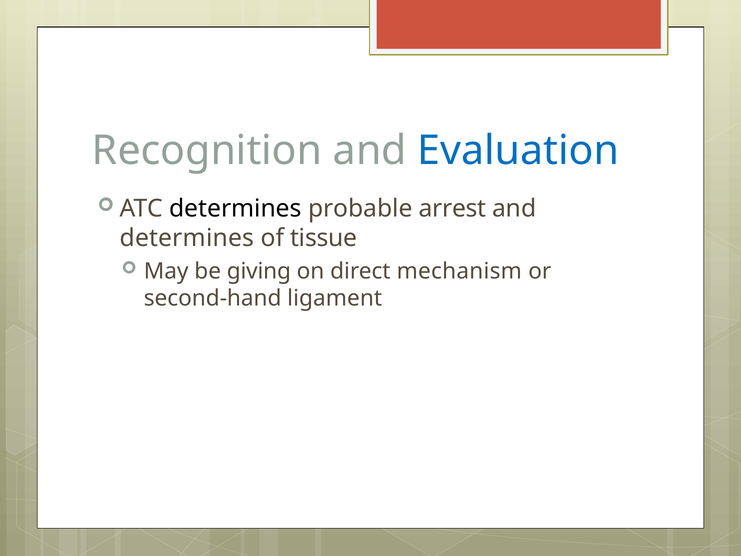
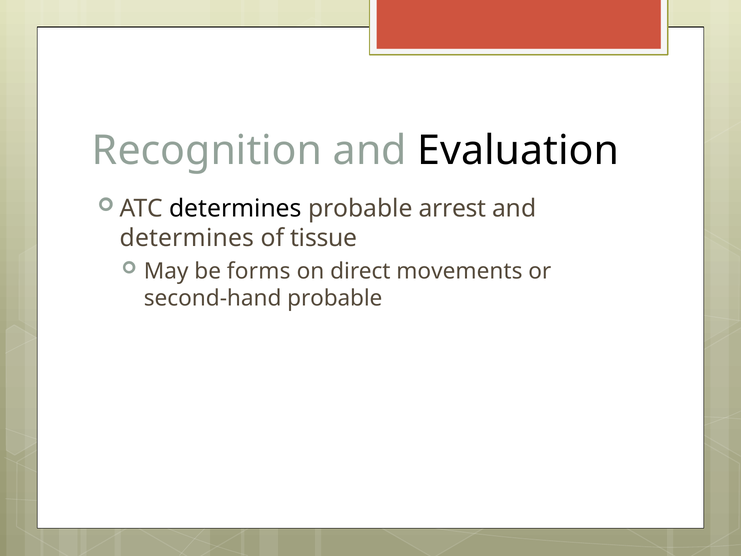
Evaluation colour: blue -> black (518, 150)
giving: giving -> forms (259, 271)
mechanism: mechanism -> movements (459, 271)
second-hand ligament: ligament -> probable (335, 298)
